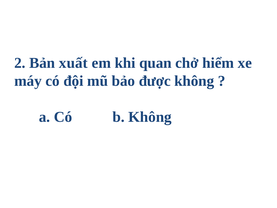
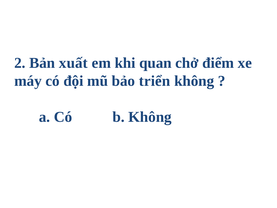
hiểm: hiểm -> điểm (218, 63)
được: được -> triển (155, 81)
